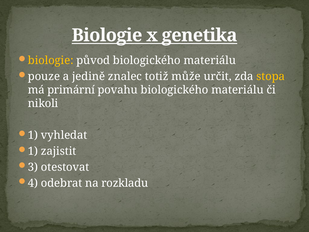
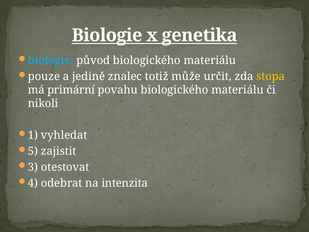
biologie colour: yellow -> light blue (51, 60)
1: 1 -> 5 (33, 151)
rozkladu: rozkladu -> intenzita (125, 183)
